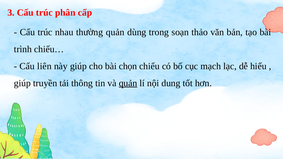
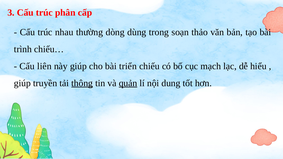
thường quản: quản -> dòng (115, 32)
chọn: chọn -> triển (128, 66)
thông underline: none -> present (82, 83)
